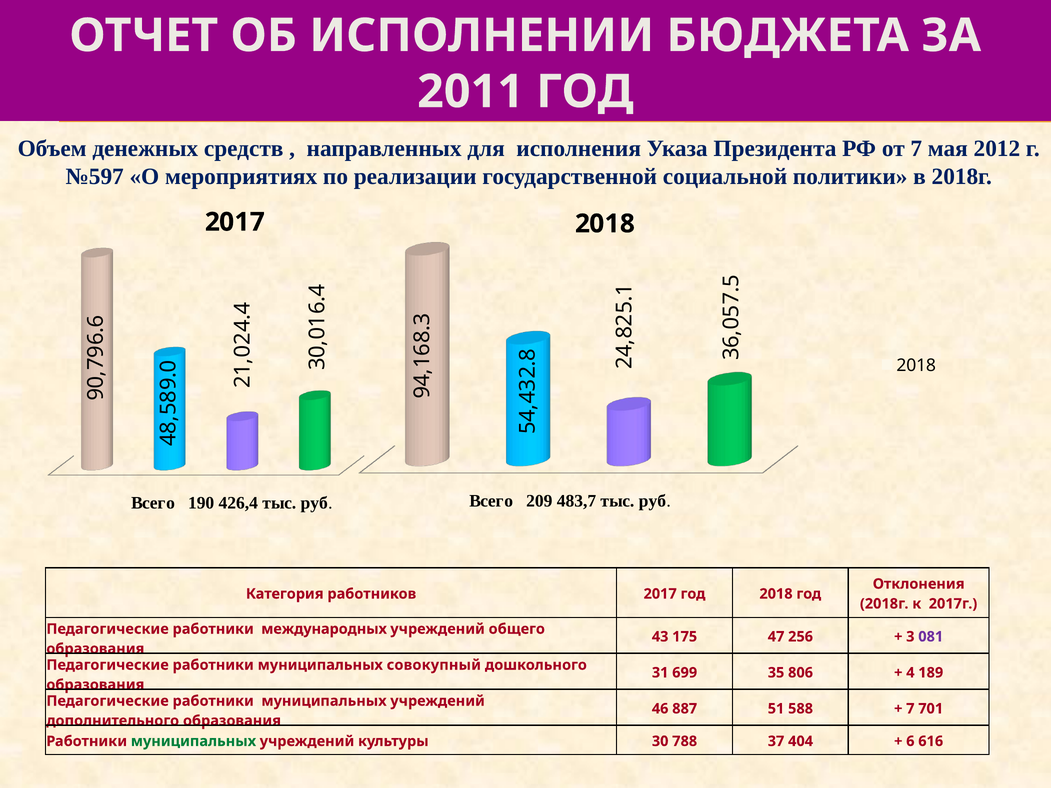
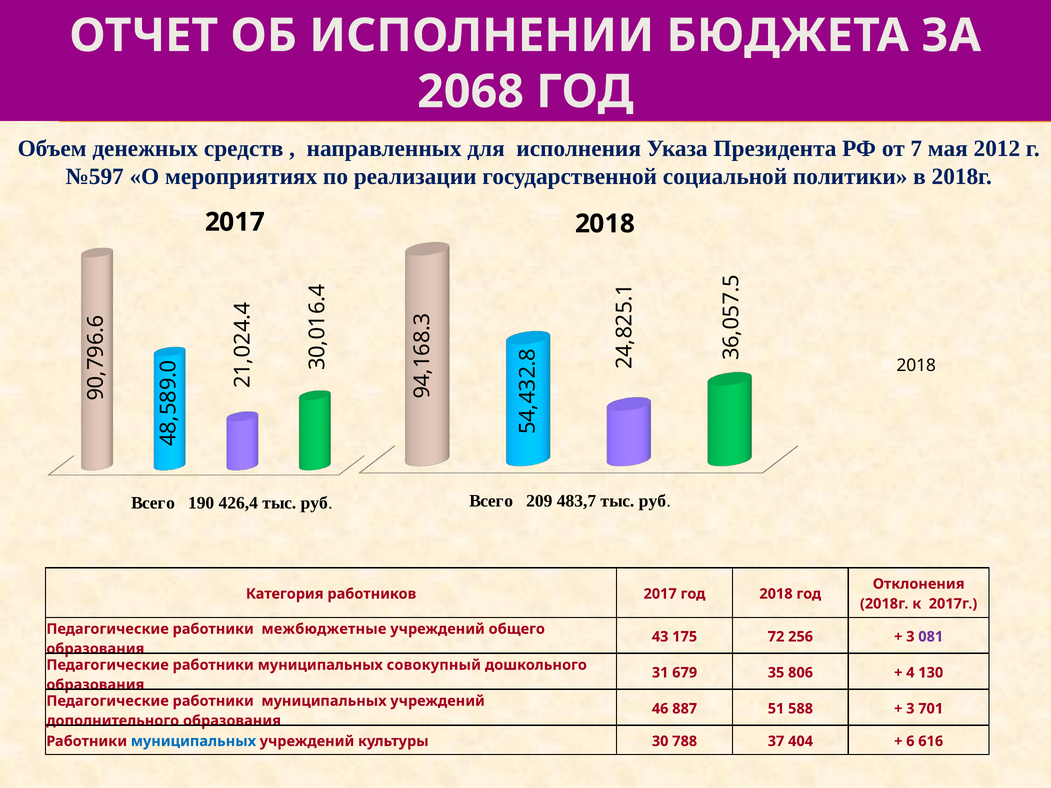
2011: 2011 -> 2068 (471, 92)
международных: международных -> межбюджетные (324, 629)
47: 47 -> 72 (776, 637)
699: 699 -> 679 (685, 673)
189: 189 -> 130 (931, 673)
7: 7 -> 3 (910, 709)
муниципальных colour: green -> blue (193, 741)
